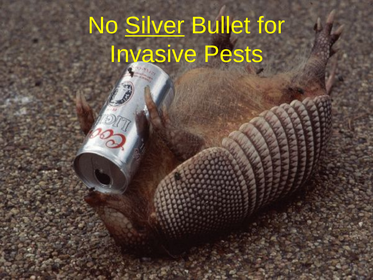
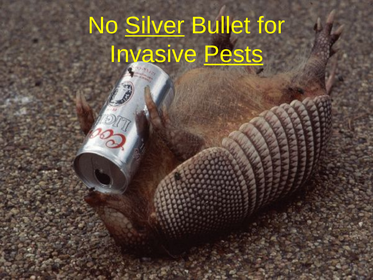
Pests underline: none -> present (233, 54)
